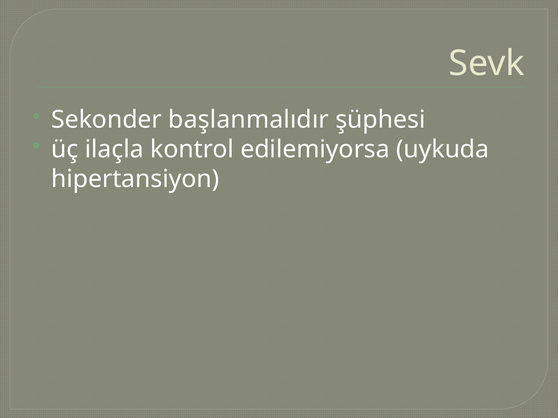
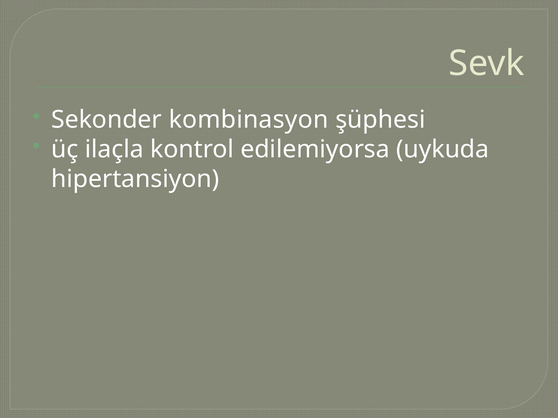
başlanmalıdır: başlanmalıdır -> kombinasyon (249, 120)
